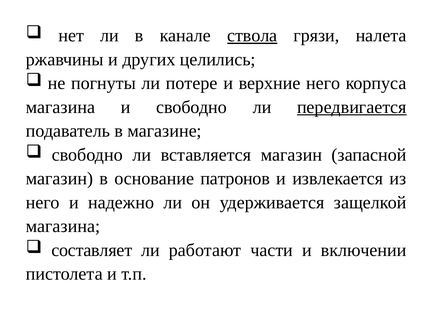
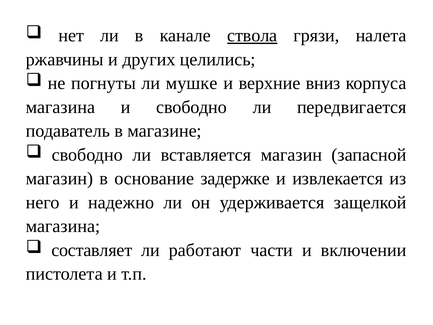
потере: потере -> мушке (192, 83)
верхние него: него -> вниз (323, 83)
передвигается underline: present -> none (352, 107)
патронов: патронов -> задержке (235, 178)
